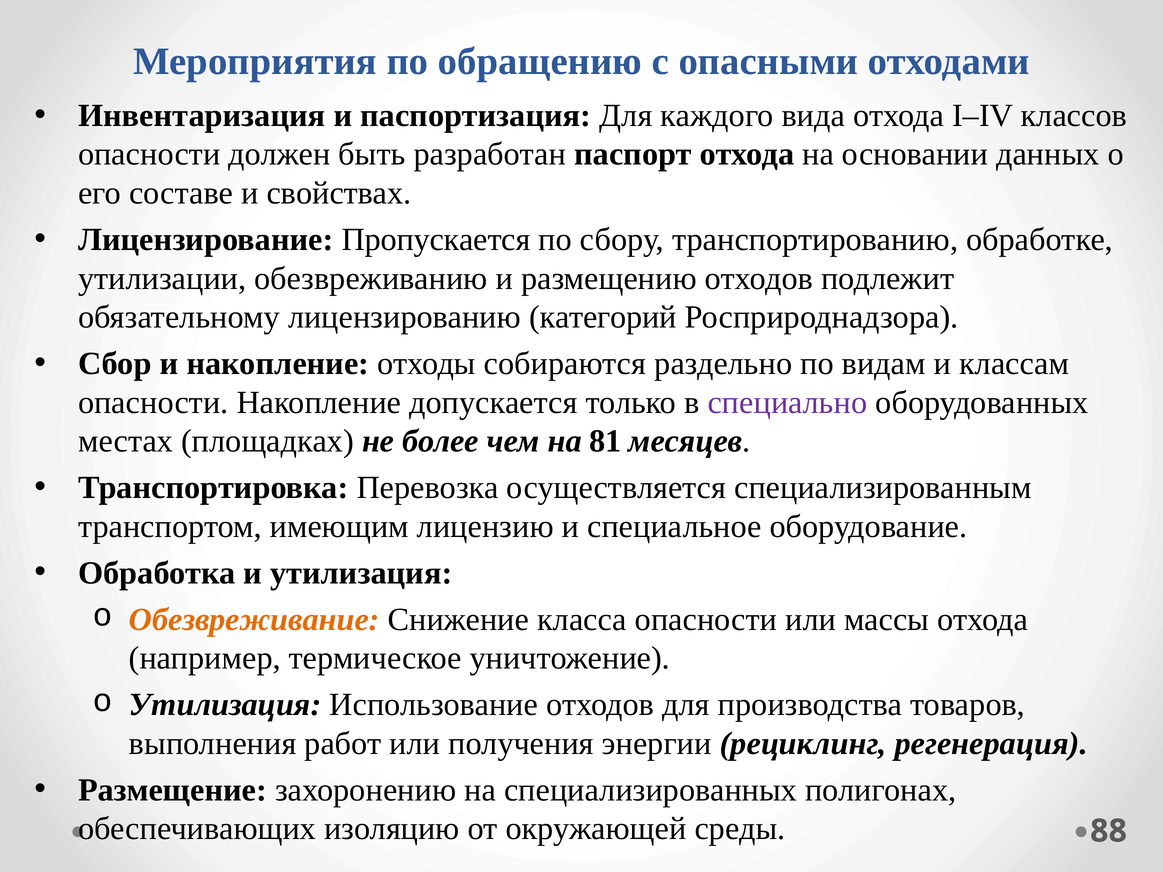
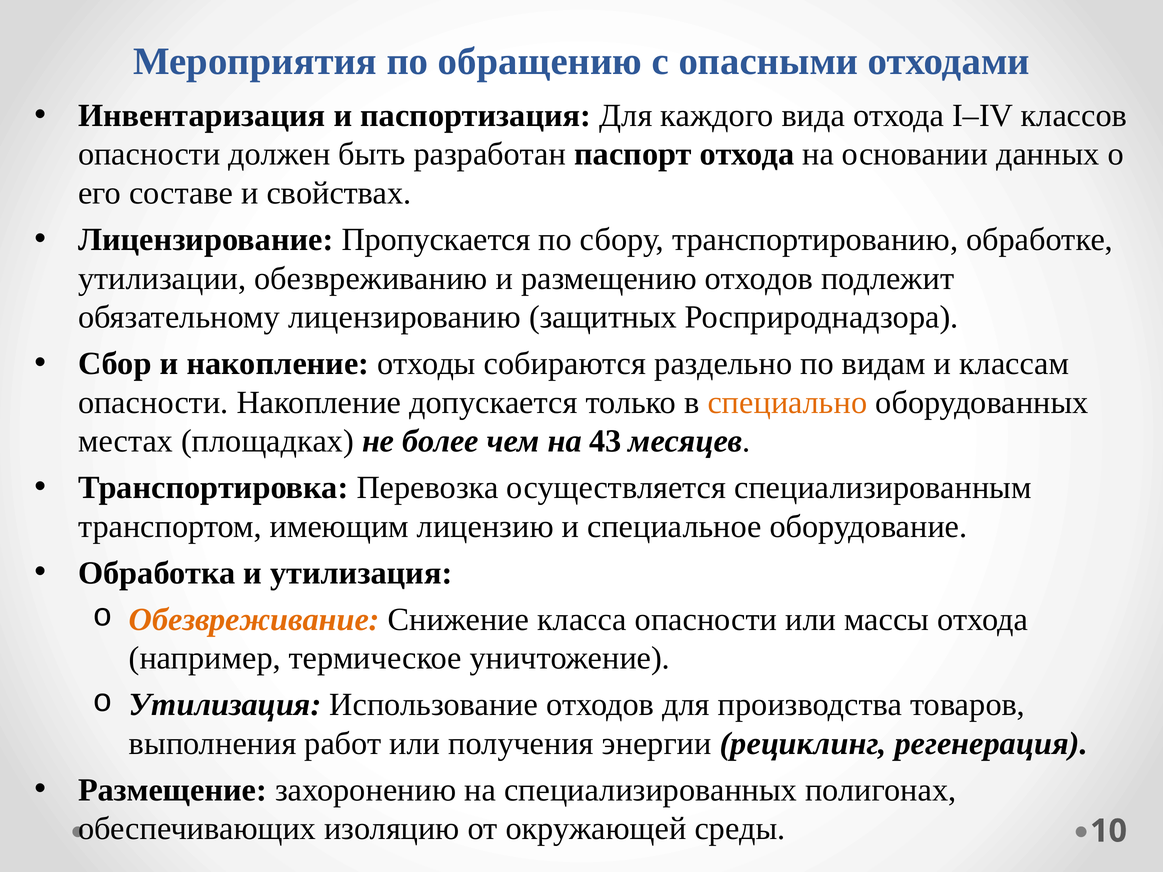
категорий: категорий -> защитных (603, 317)
специально colour: purple -> orange (787, 403)
81: 81 -> 43 (605, 441)
88: 88 -> 10 (1109, 831)
